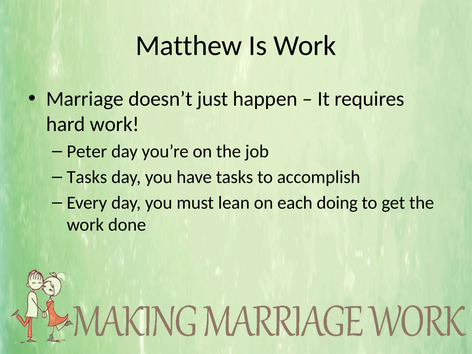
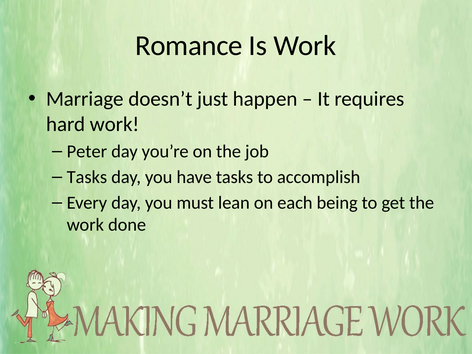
Matthew: Matthew -> Romance (189, 46)
doing: doing -> being (337, 203)
